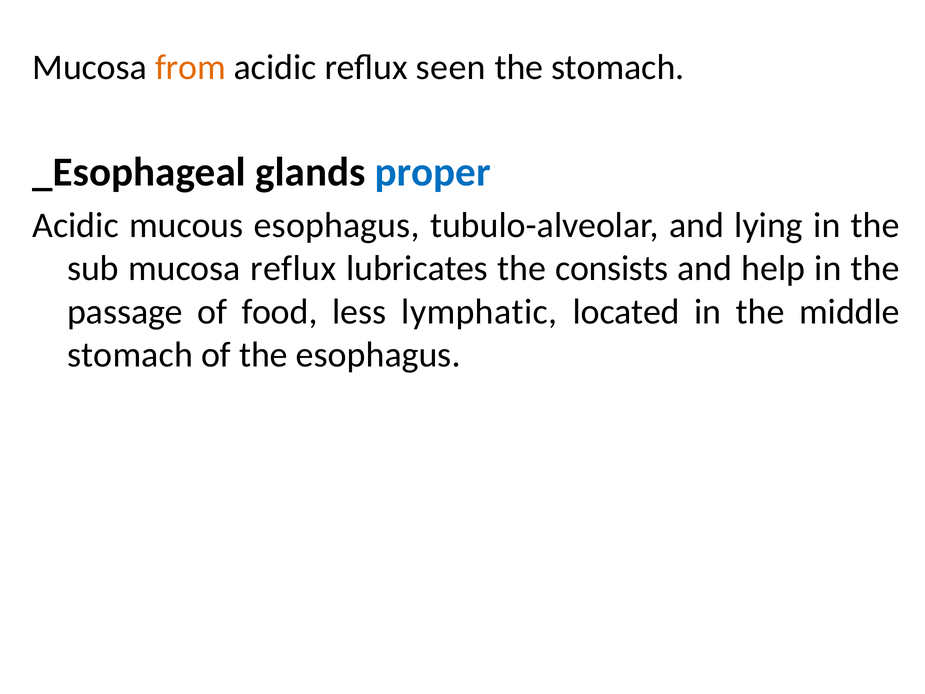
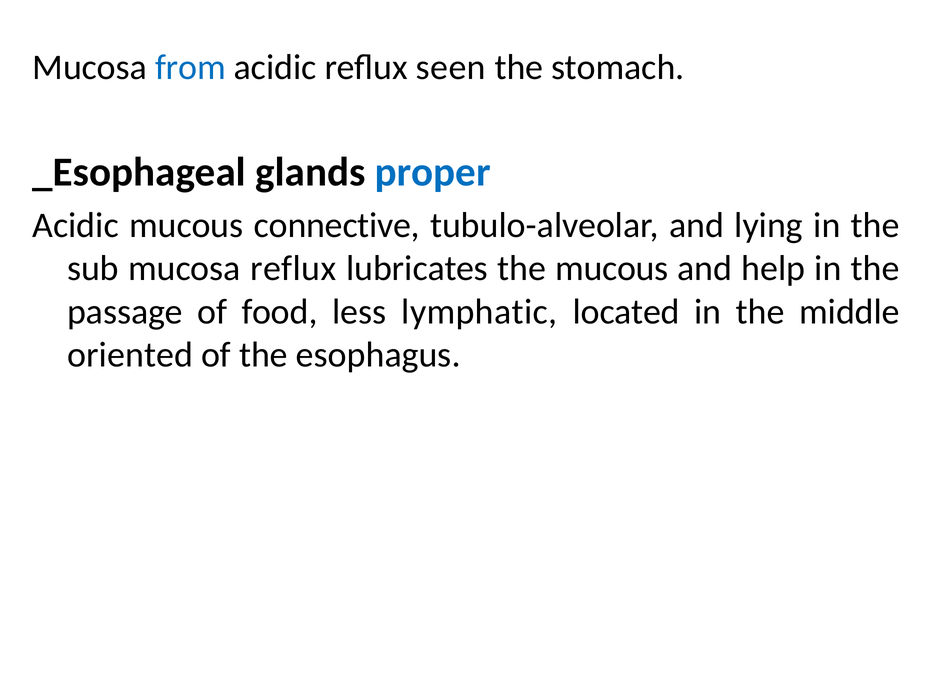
from colour: orange -> blue (190, 67)
mucous esophagus: esophagus -> connective (337, 225)
the consists: consists -> mucous (612, 268)
stomach: stomach -> oriented (130, 355)
